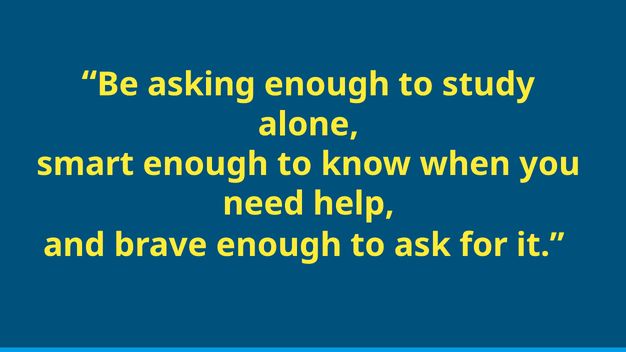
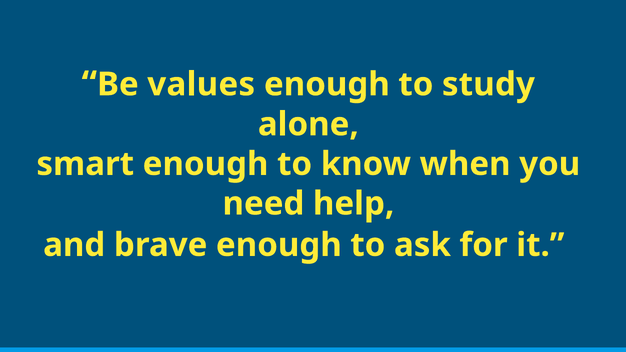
asking: asking -> values (201, 84)
